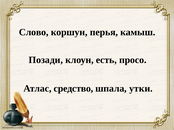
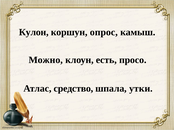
Слово: Слово -> Кулон (34, 32)
перья: перья -> опрос (104, 32)
Позади: Позади -> Можно (46, 60)
